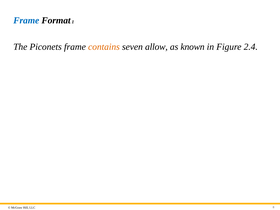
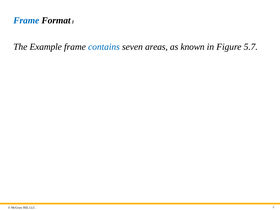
Piconets: Piconets -> Example (46, 47)
contains colour: orange -> blue (104, 47)
allow: allow -> areas (156, 47)
2.4: 2.4 -> 5.7 (251, 47)
